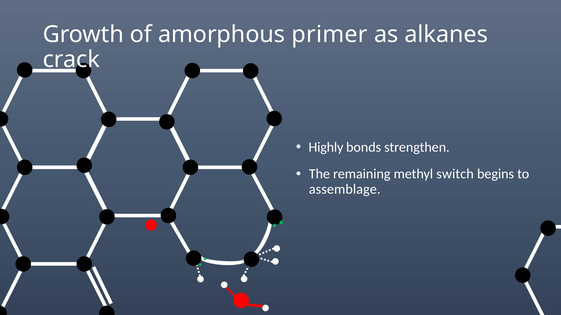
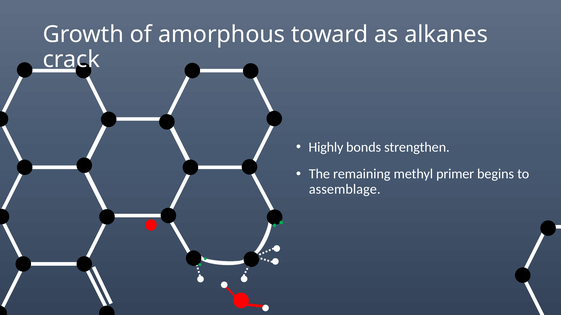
primer: primer -> toward (330, 35)
switch: switch -> primer (455, 174)
